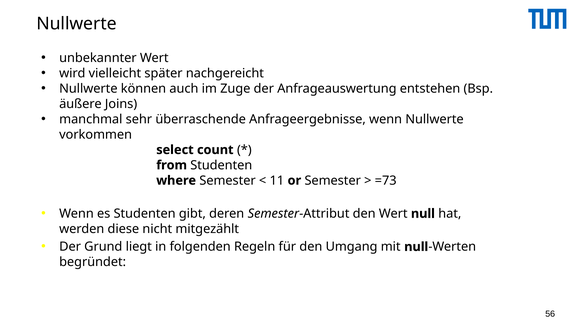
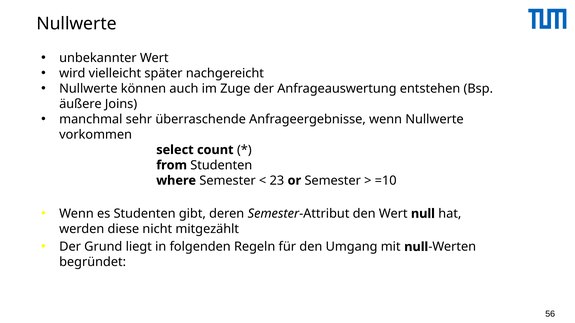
11: 11 -> 23 (277, 181)
=73: =73 -> =10 (386, 181)
